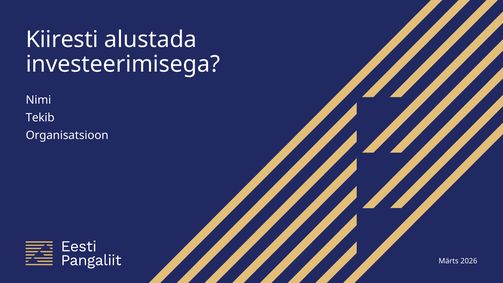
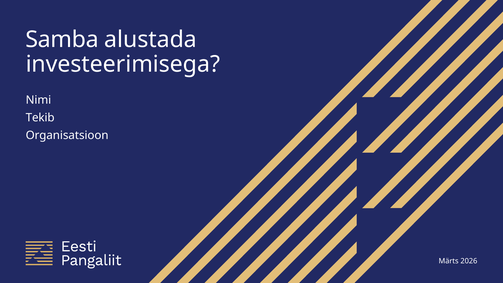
Kiiresti: Kiiresti -> Samba (62, 39)
